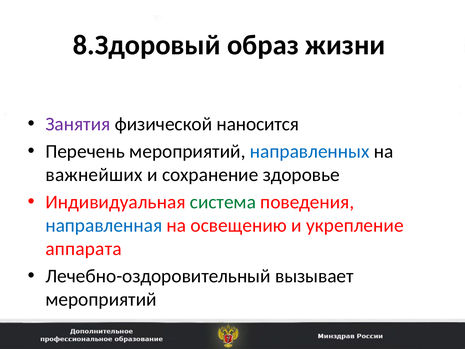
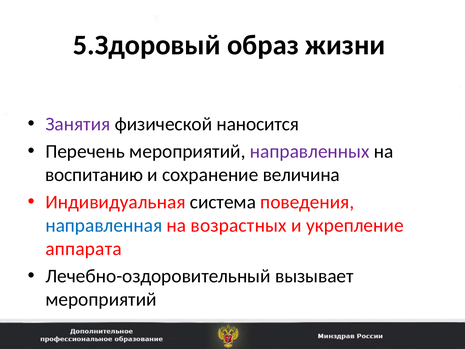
8.Здоровый: 8.Здоровый -> 5.Здоровый (147, 45)
направленных colour: blue -> purple (310, 151)
важнейших: важнейших -> воспитанию (94, 175)
здоровье: здоровье -> величина (301, 175)
система colour: green -> black (223, 202)
освещению: освещению -> возрастных (239, 225)
